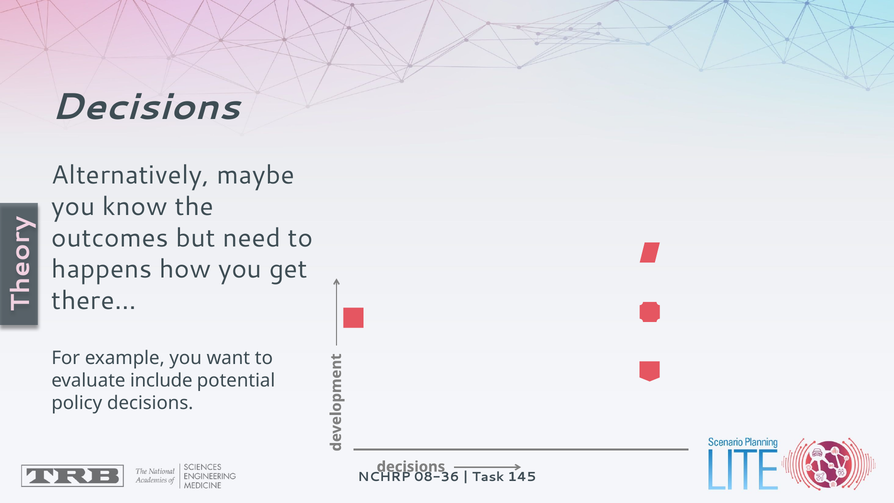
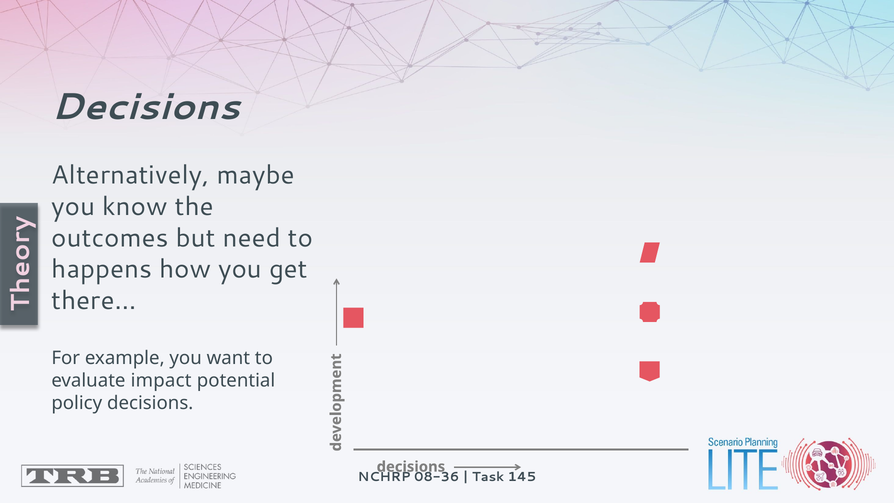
include: include -> impact (161, 381)
